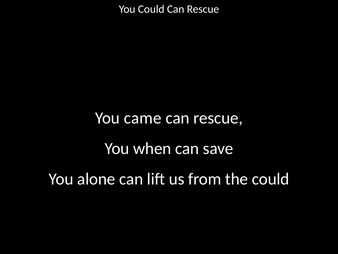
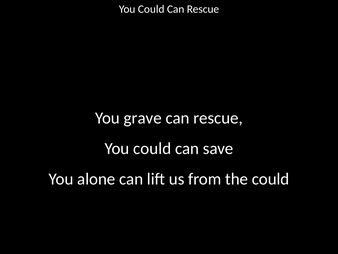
came: came -> grave (143, 118)
when: when -> could (152, 148)
